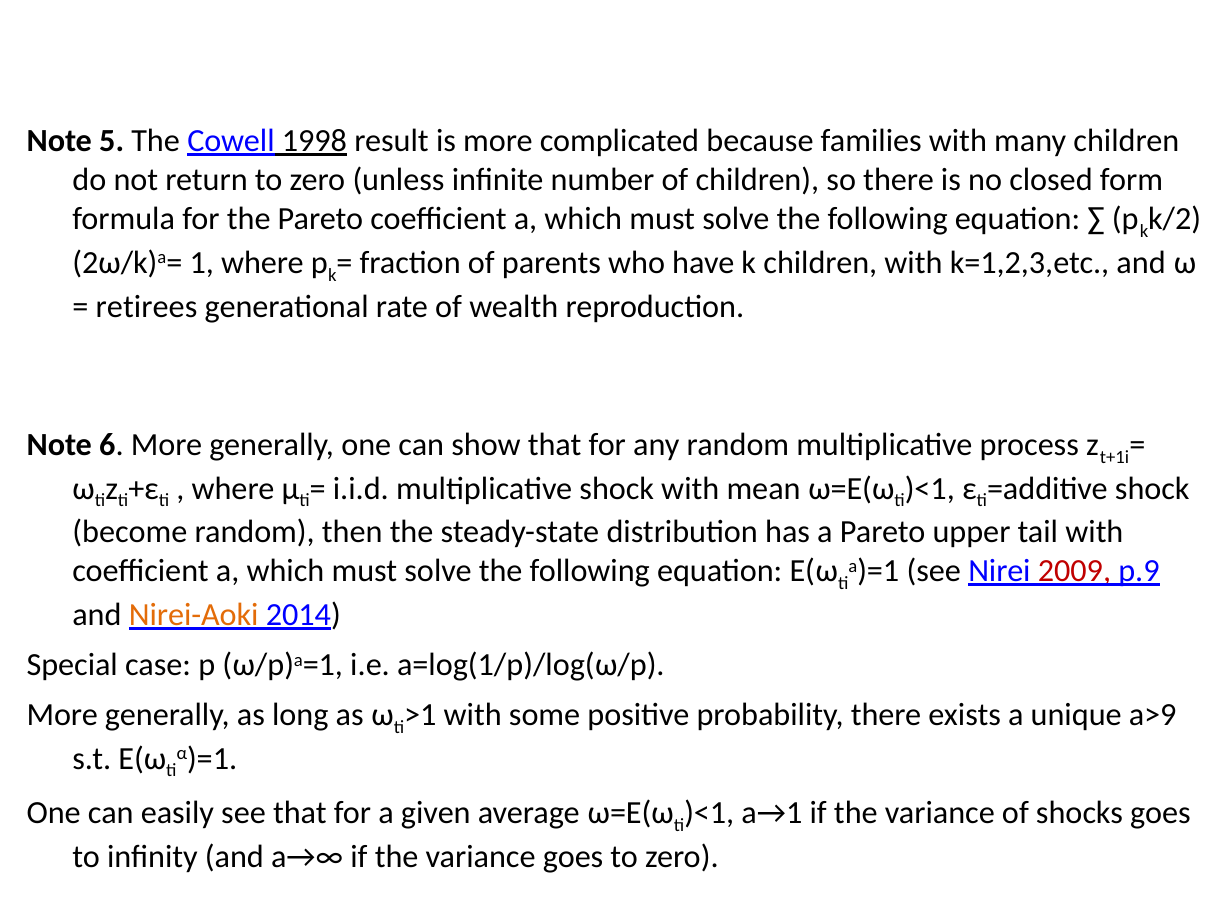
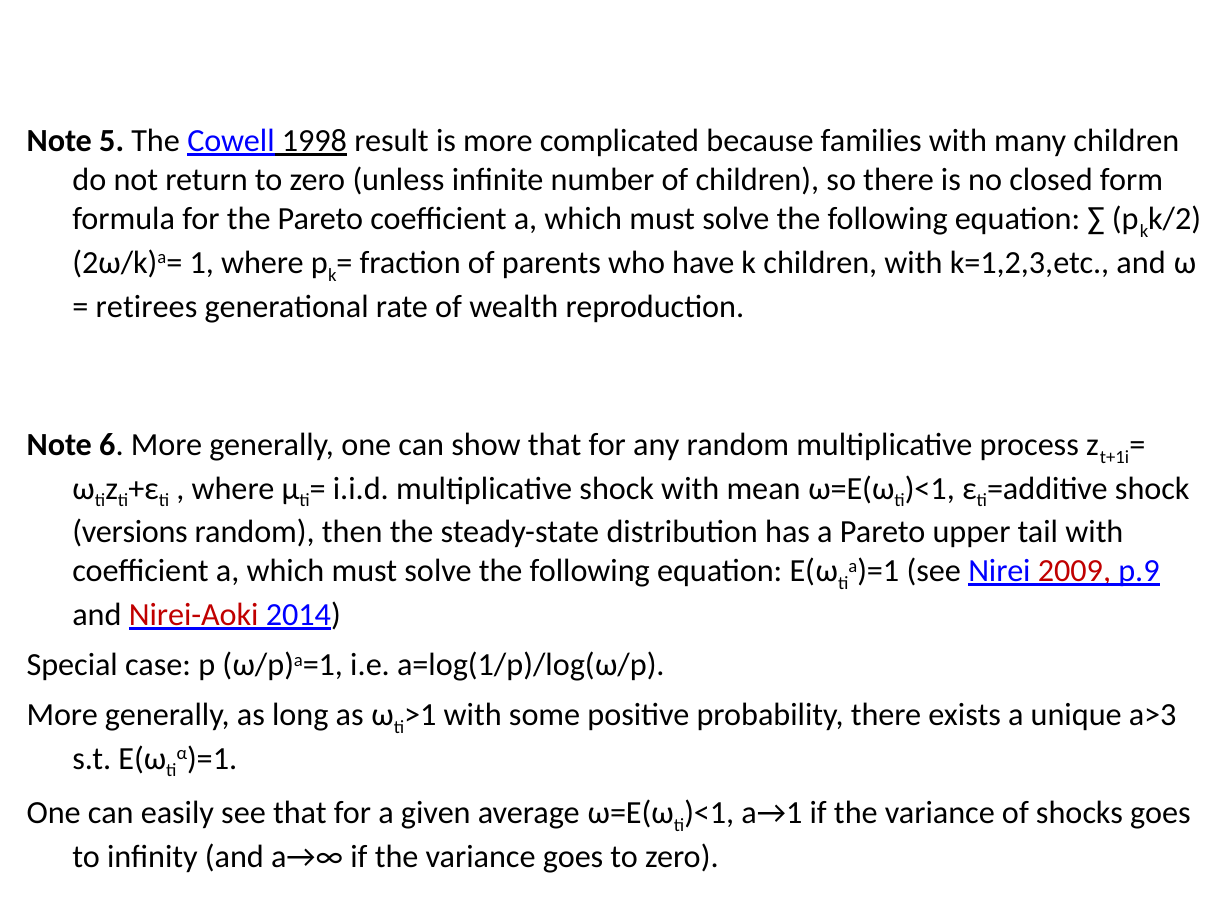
become: become -> versions (130, 533)
Nirei-Aoki colour: orange -> red (194, 615)
a>9: a>9 -> a>3 (1153, 715)
